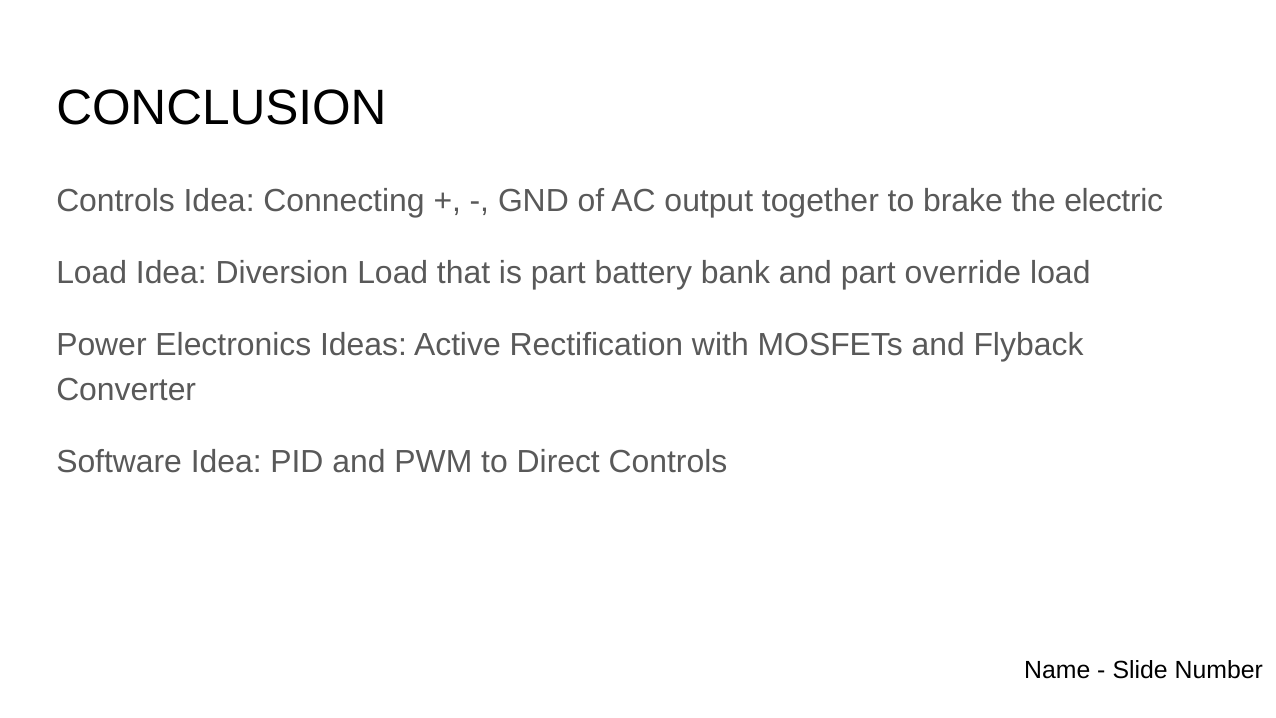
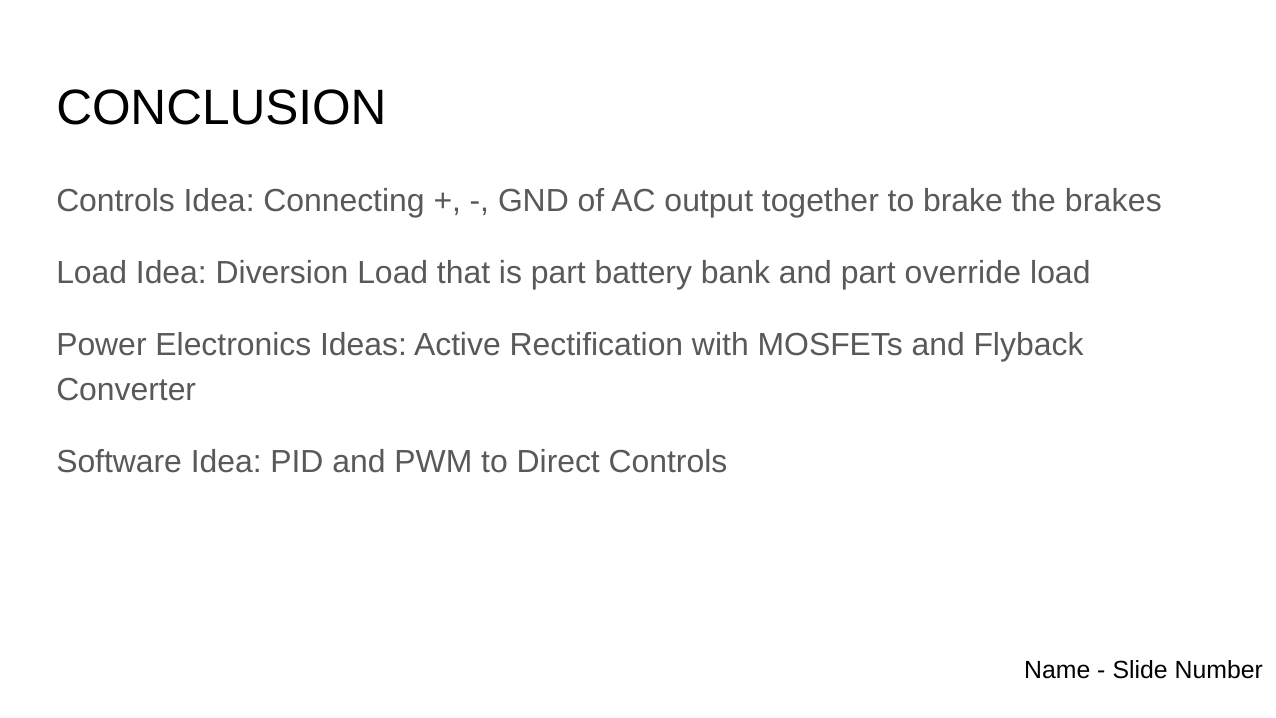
electric: electric -> brakes (1113, 201)
